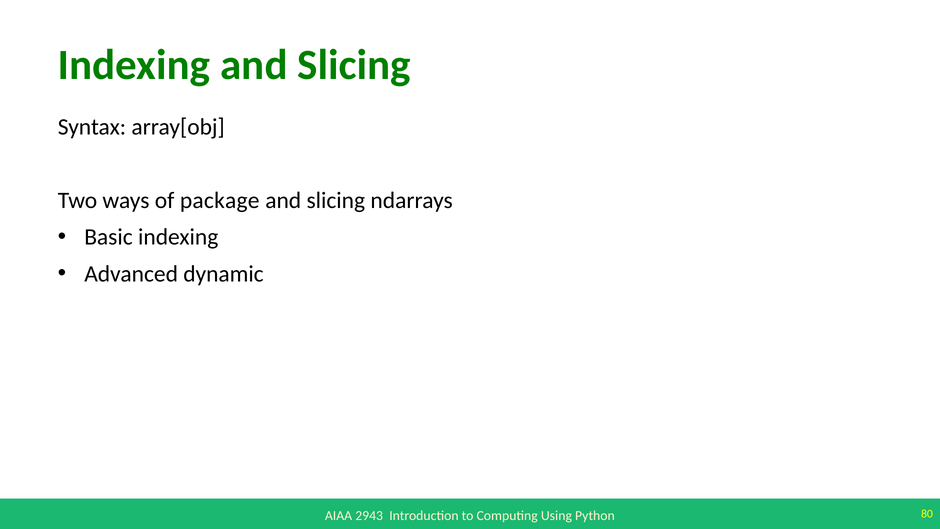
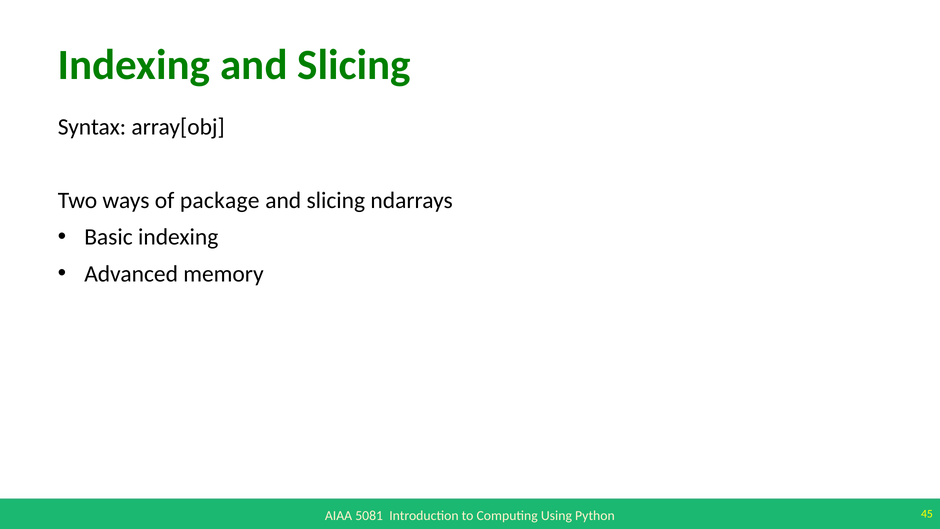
dynamic: dynamic -> memory (223, 274)
2943: 2943 -> 5081 (369, 516)
80: 80 -> 45 (927, 514)
